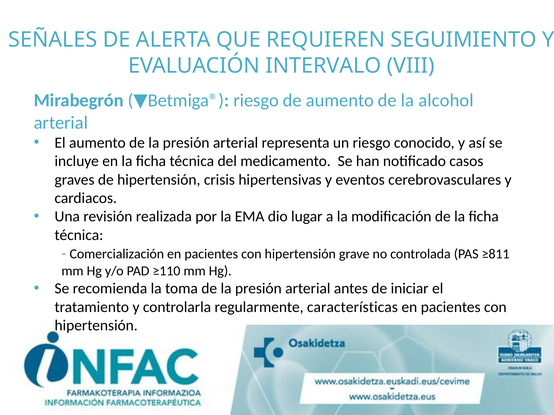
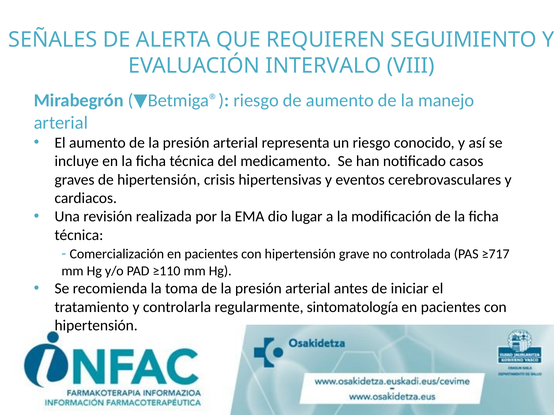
alcohol: alcohol -> manejo (446, 101)
≥811: ≥811 -> ≥717 (496, 254)
características: características -> sintomatología (353, 307)
